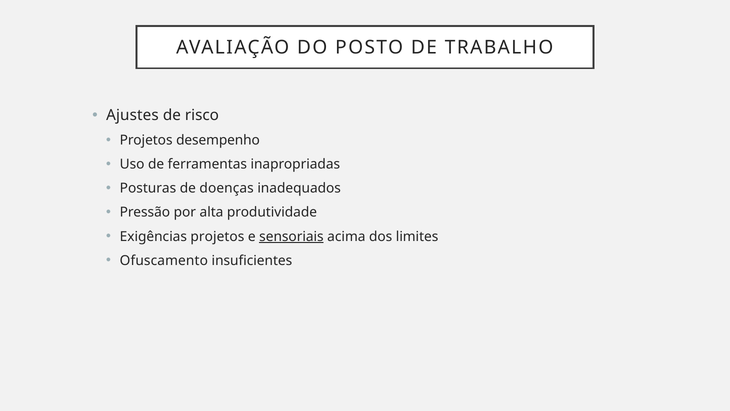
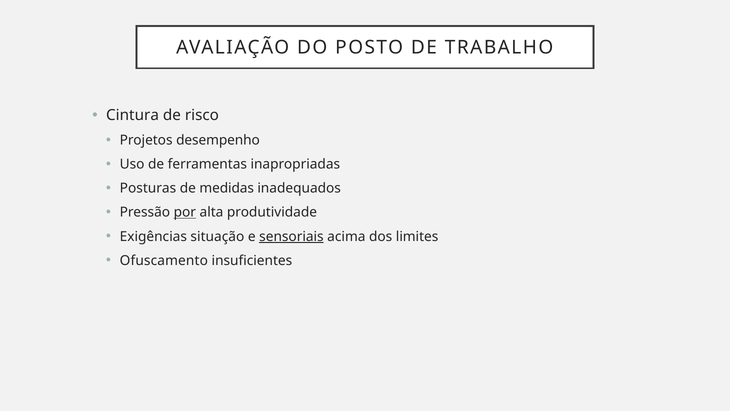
Ajustes: Ajustes -> Cintura (133, 115)
doenças: doenças -> medidas (227, 188)
por underline: none -> present (185, 212)
Exigências projetos: projetos -> situação (217, 236)
